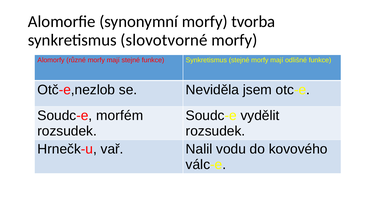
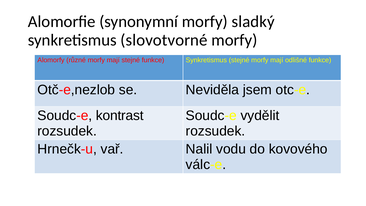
tvorba: tvorba -> sladký (253, 22)
morfém: morfém -> kontrast (120, 116)
